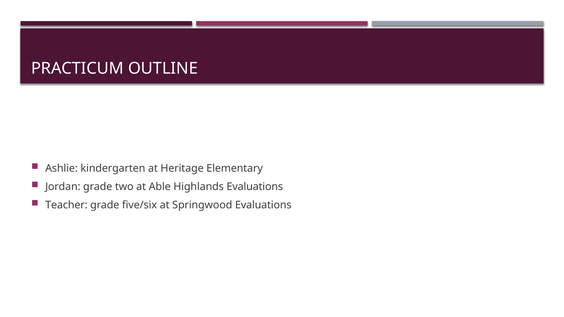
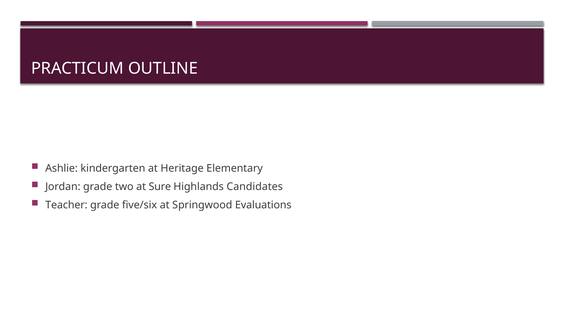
Able: Able -> Sure (160, 187)
Highlands Evaluations: Evaluations -> Candidates (255, 187)
